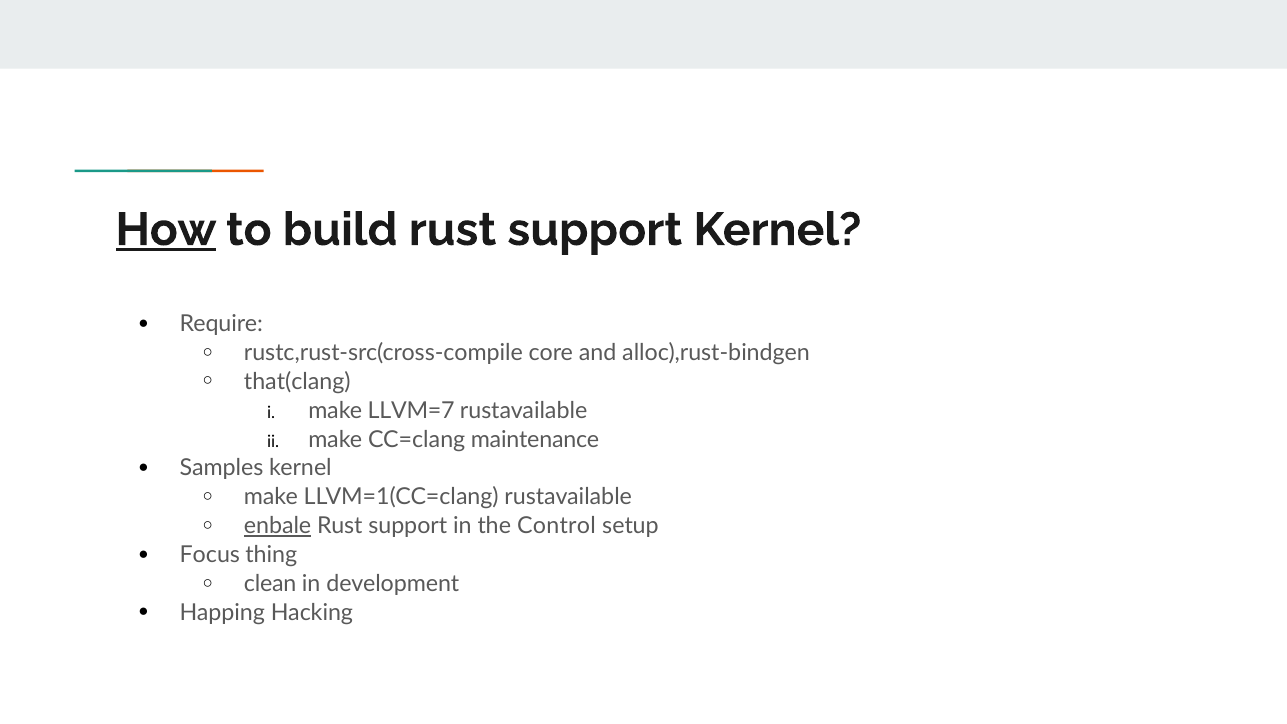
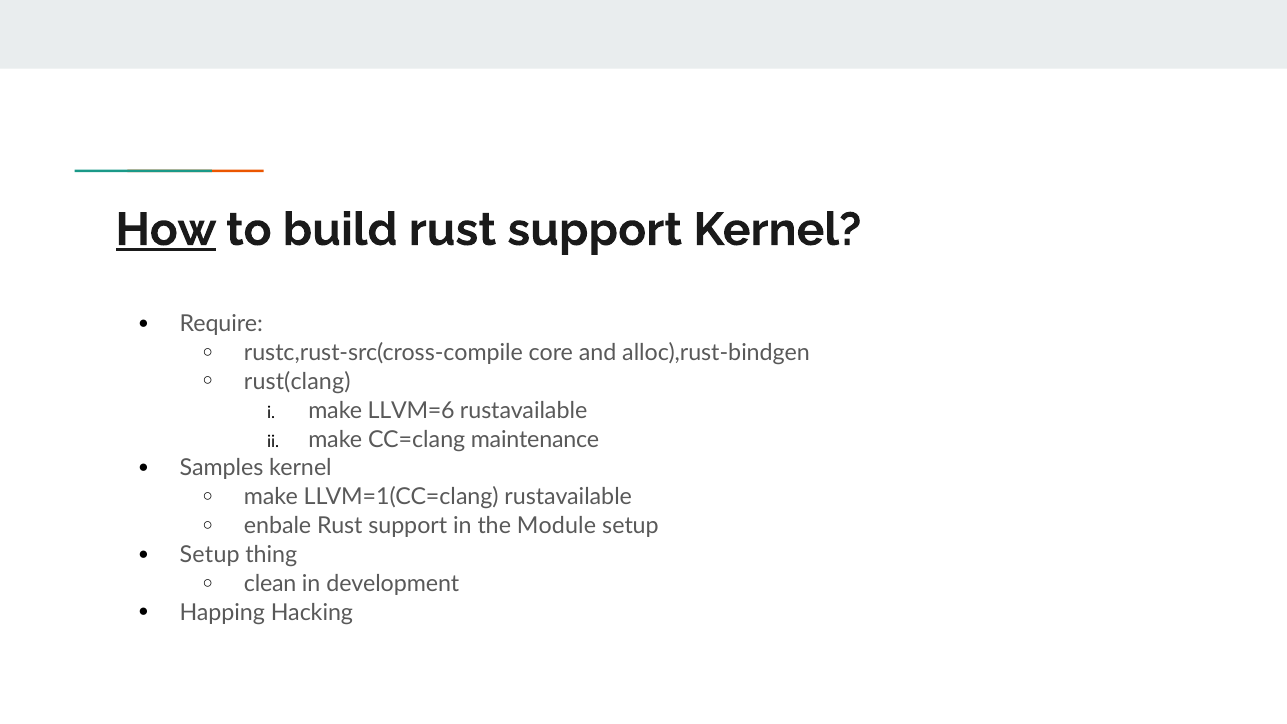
that(clang: that(clang -> rust(clang (297, 382)
LLVM=7: LLVM=7 -> LLVM=6 (411, 410)
enbale underline: present -> none (278, 526)
Control: Control -> Module (557, 526)
Focus: Focus -> Setup (210, 555)
